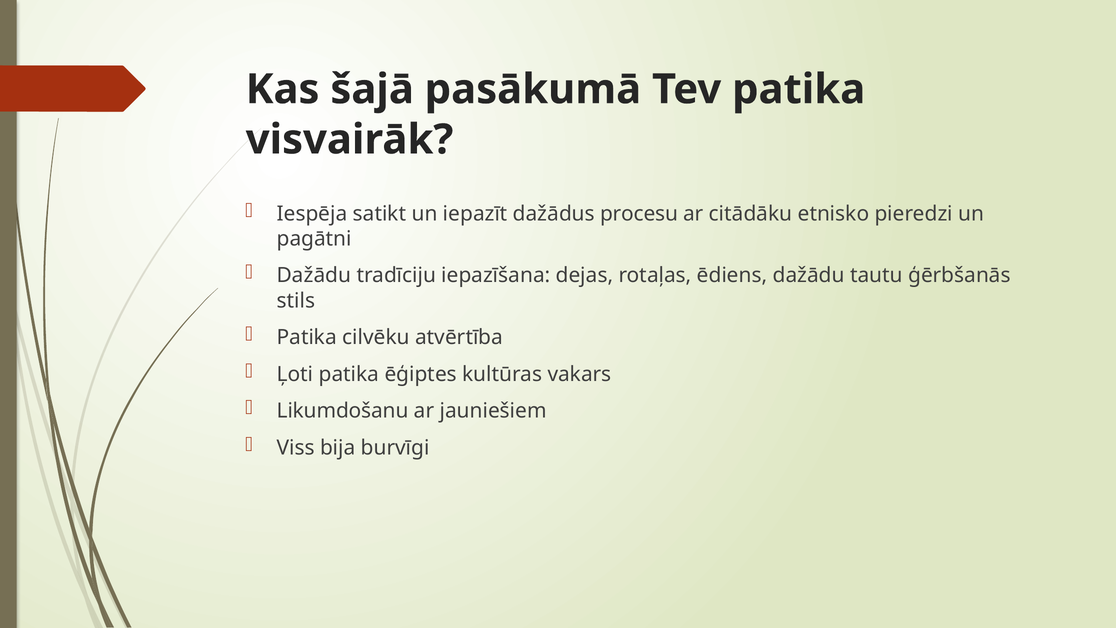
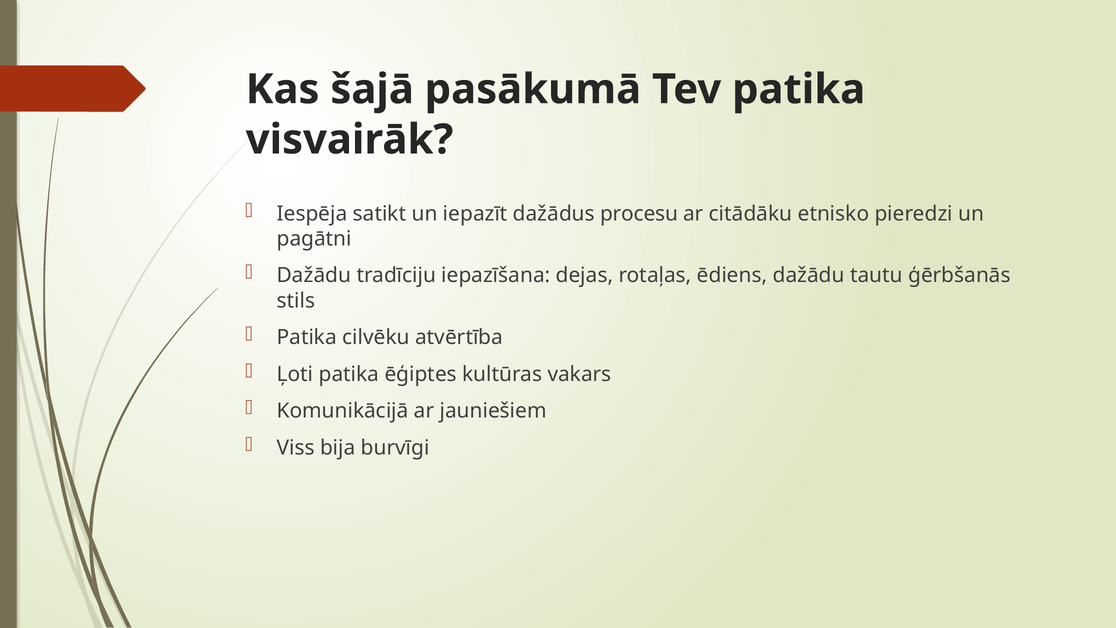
Likumdošanu: Likumdošanu -> Komunikācijā (343, 411)
